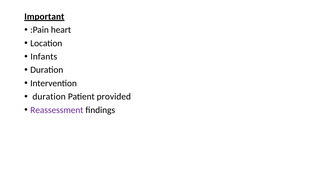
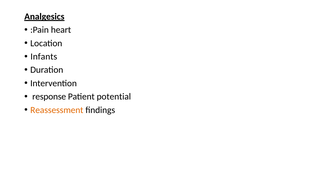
Important: Important -> Analgesics (44, 17)
duration: duration -> response (49, 97)
provided: provided -> potential (114, 97)
Reassessment colour: purple -> orange (57, 110)
